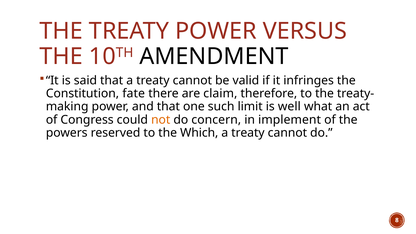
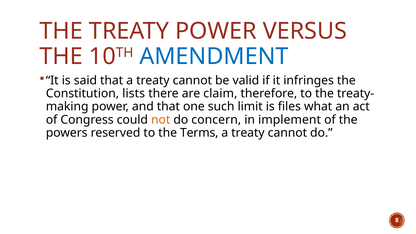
AMENDMENT colour: black -> blue (214, 56)
fate: fate -> lists (134, 94)
well: well -> files (289, 107)
Which: Which -> Terms (199, 133)
